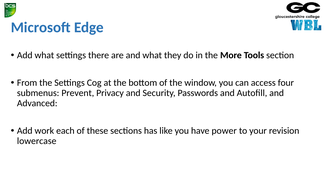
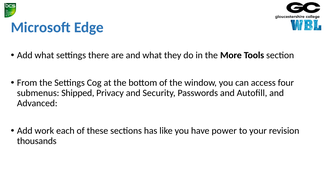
Prevent: Prevent -> Shipped (78, 93)
lowercase: lowercase -> thousands (37, 141)
